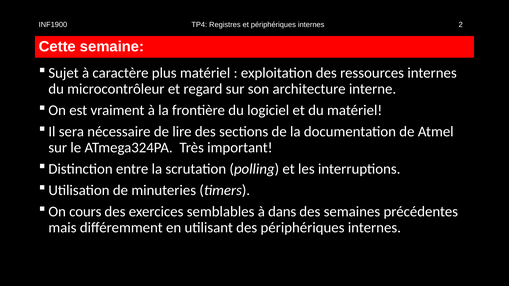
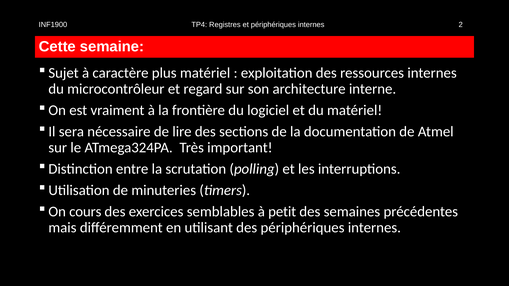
dans: dans -> petit (282, 212)
